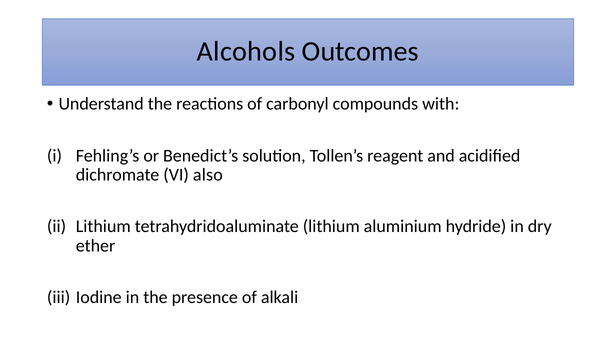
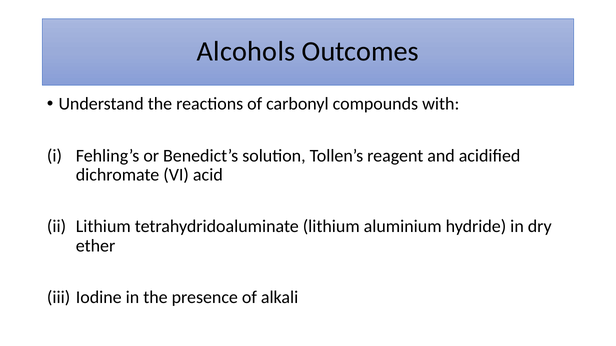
also: also -> acid (208, 175)
